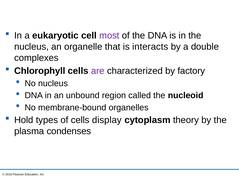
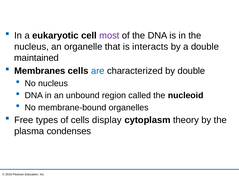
complexes: complexes -> maintained (36, 58)
Chlorophyll: Chlorophyll -> Membranes (40, 71)
are colour: purple -> blue (98, 71)
by factory: factory -> double (191, 71)
Hold: Hold -> Free (24, 120)
